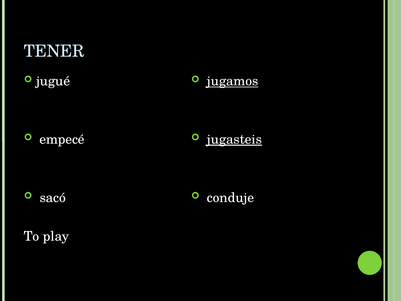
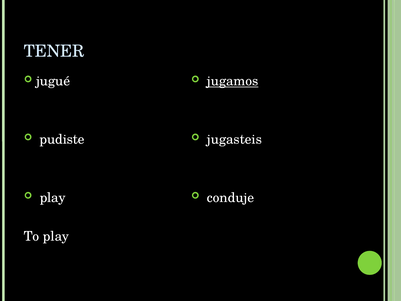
empecé: empecé -> pudiste (62, 139)
jugasteis underline: present -> none (234, 139)
sacó: sacó -> play (53, 197)
